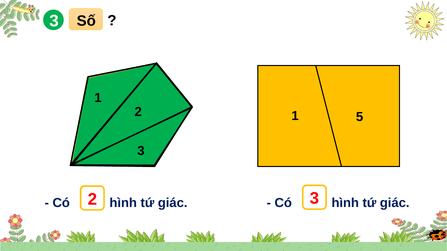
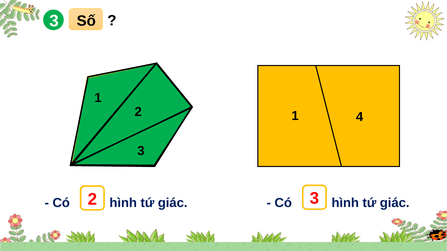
5: 5 -> 4 (360, 117)
